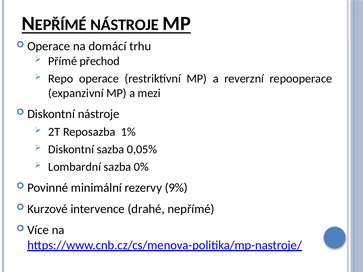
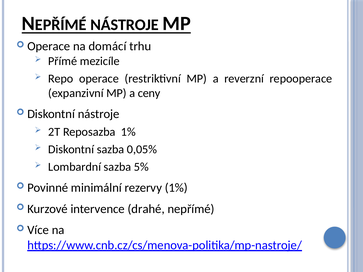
přechod: přechod -> mezicíle (100, 61)
mezi: mezi -> ceny (149, 93)
0%: 0% -> 5% (141, 167)
rezervy 9%: 9% -> 1% (176, 188)
